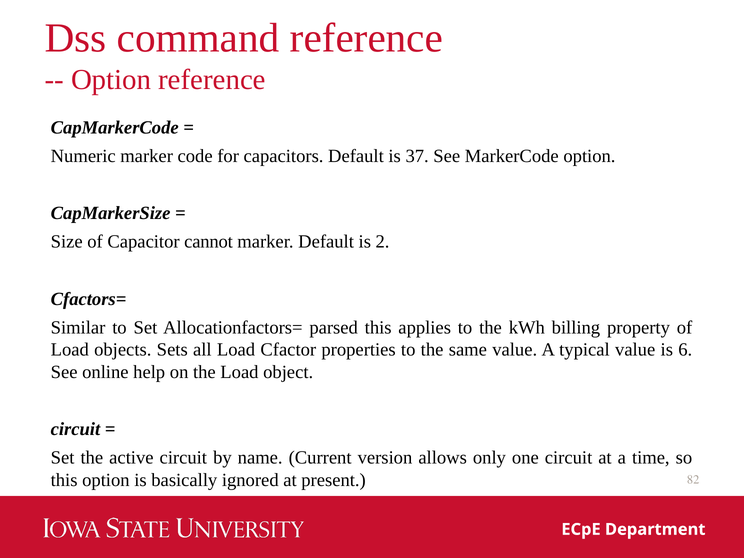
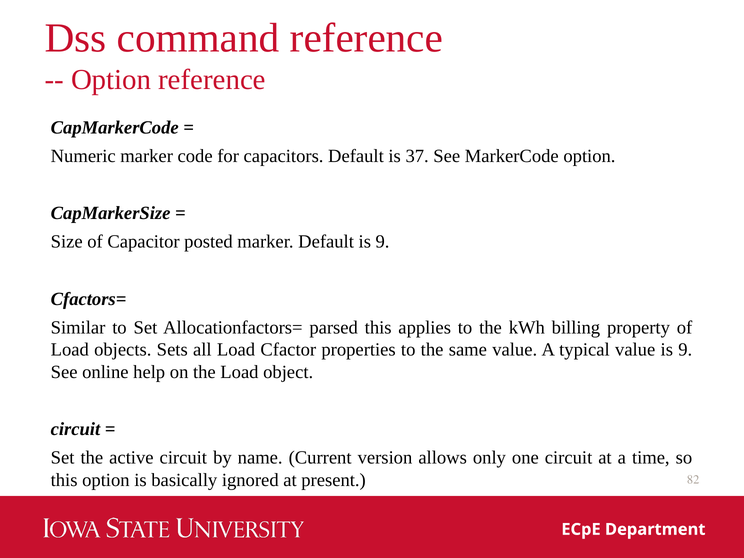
cannot: cannot -> posted (208, 242)
Default is 2: 2 -> 9 (383, 242)
value is 6: 6 -> 9 (685, 350)
